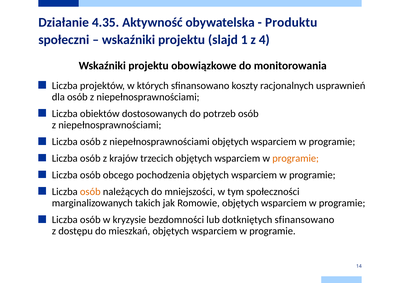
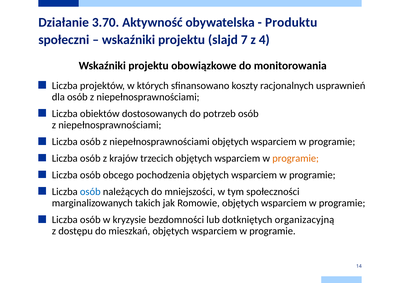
4.35: 4.35 -> 3.70 (106, 23)
1: 1 -> 7 (244, 40)
osób colour: orange -> blue (90, 192)
dotkniętych sfinansowano: sfinansowano -> organizacyjną (304, 220)
